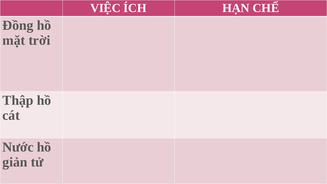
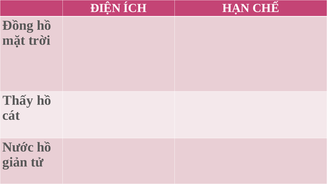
VIỆC: VIỆC -> ĐIỆN (105, 8)
Thập: Thập -> Thấy (18, 100)
